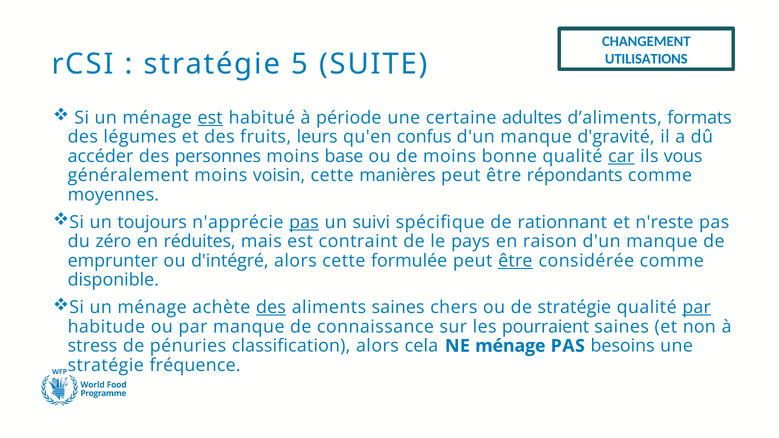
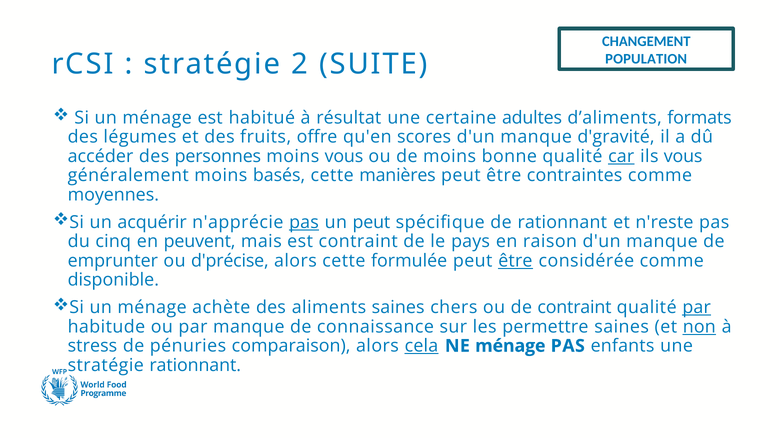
UTILISATIONS: UTILISATIONS -> POPULATION (646, 59)
5: 5 -> 2 (300, 64)
est underline: present -> none (210, 118)
période: période -> résultat (349, 118)
leurs: leurs -> offre (317, 137)
confus: confus -> scores (424, 137)
moins base: base -> vous (344, 156)
voisin: voisin -> basés (279, 176)
répondants: répondants -> contraintes (575, 176)
toujours: toujours -> acquérir (152, 222)
un suivi: suivi -> peut (371, 222)
zéro: zéro -> cinq (113, 242)
réduites: réduites -> peuvent (200, 242)
d'intégré: d'intégré -> d'précise (230, 261)
des underline: present -> none (271, 307)
de stratégie: stratégie -> contraint (574, 307)
pourraient: pourraient -> permettre (545, 327)
non underline: none -> present (699, 327)
classification: classification -> comparaison (291, 346)
cela underline: none -> present (421, 346)
besoins: besoins -> enfants (623, 346)
stratégie fréquence: fréquence -> rationnant (195, 365)
